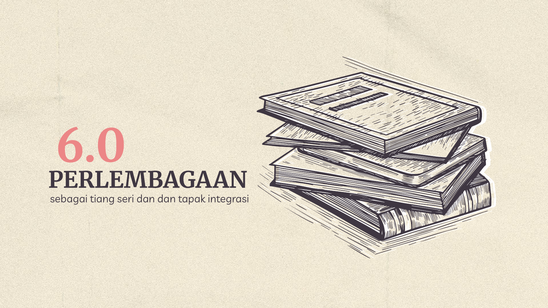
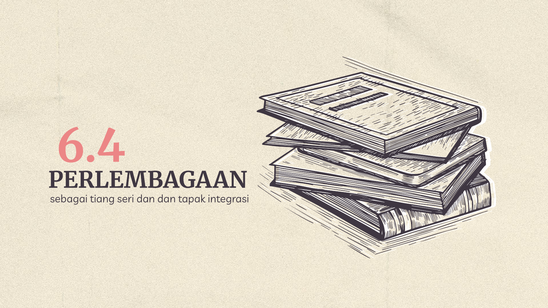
6.0: 6.0 -> 6.4 (91, 147)
